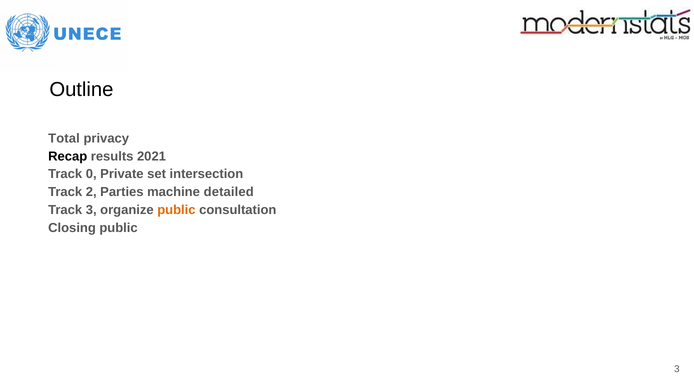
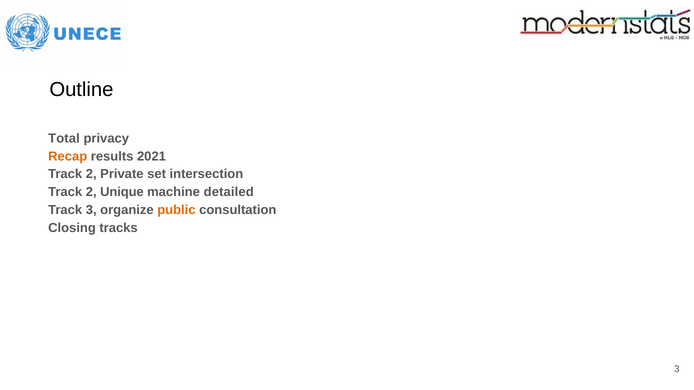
Recap colour: black -> orange (68, 156)
0: 0 -> 2 (91, 174)
Parties: Parties -> Unique (122, 192)
Closing public: public -> tracks (119, 228)
